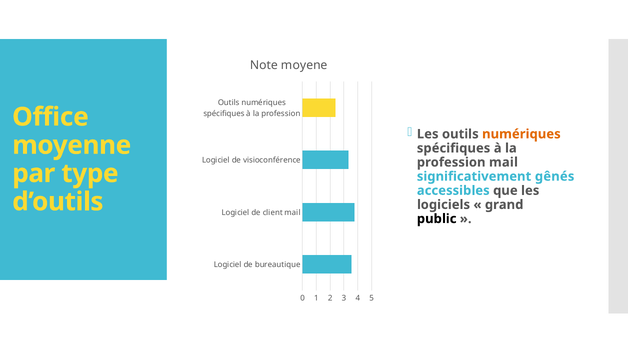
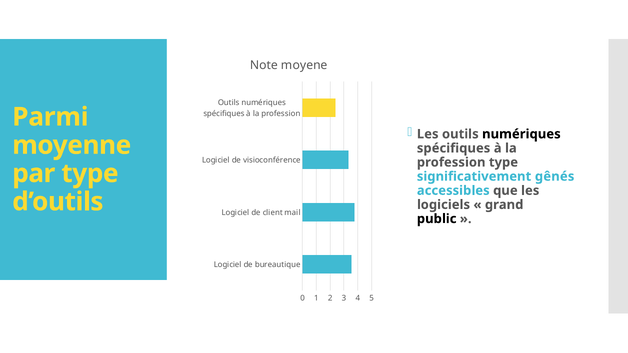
Office: Office -> Parmi (50, 117)
numériques colour: orange -> black (521, 134)
profession mail: mail -> type (503, 162)
